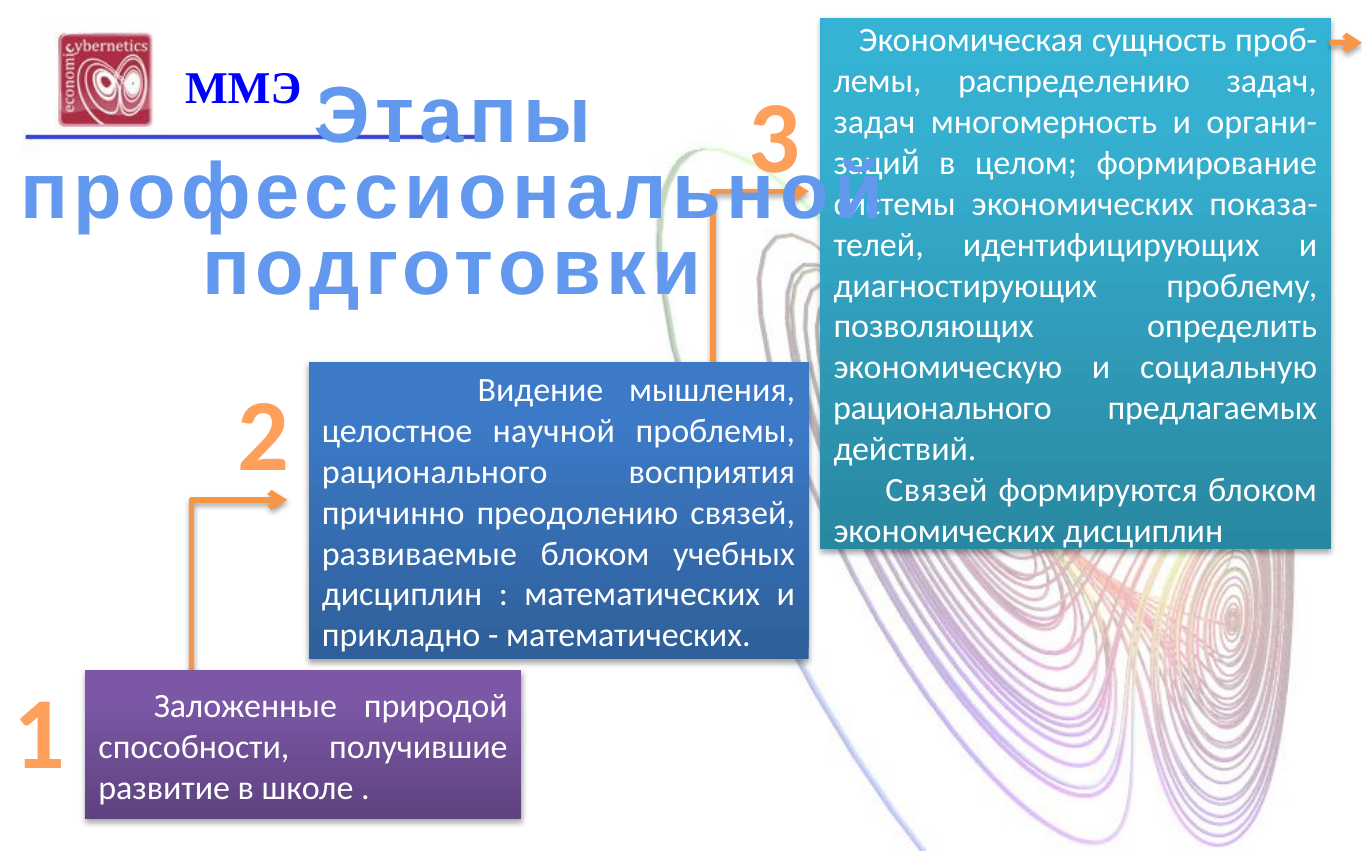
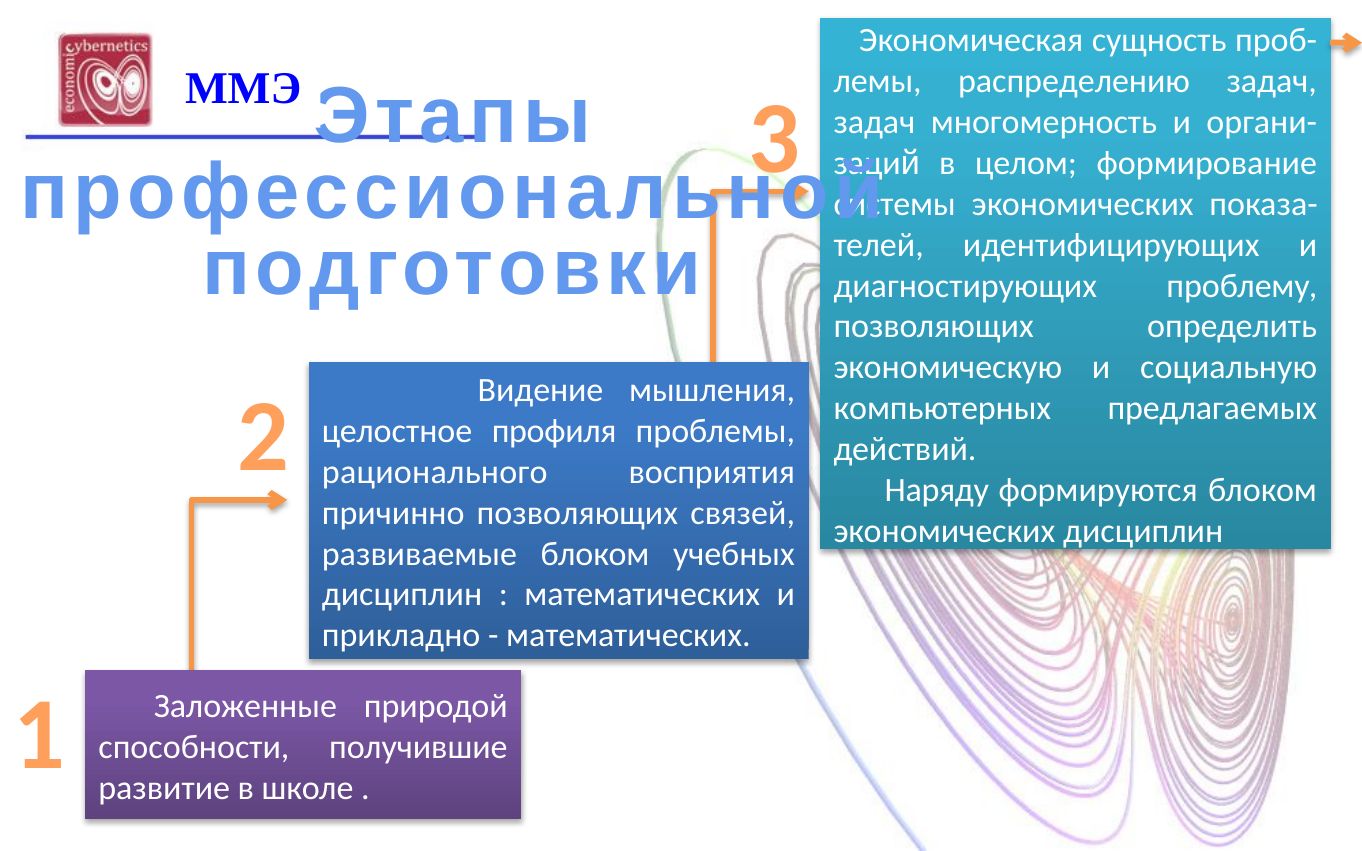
рационального: рационального -> компьютерных (942, 409)
научной: научной -> профиля (554, 431)
Связей: Связей -> Наряду (937, 490)
причинно преодолению: преодолению -> позволяющих (577, 513)
